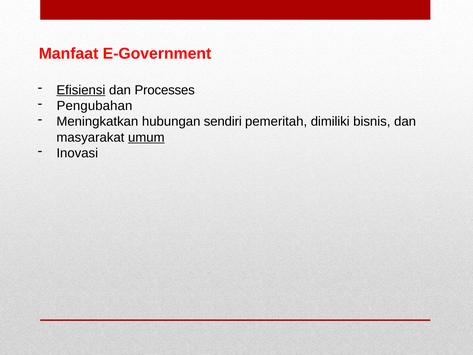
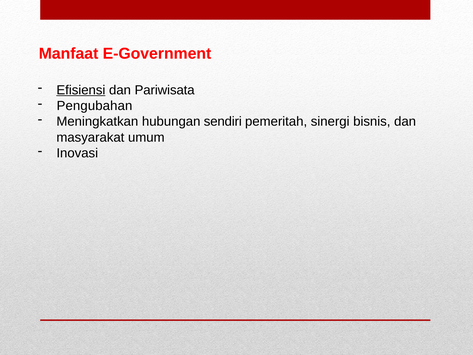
Processes: Processes -> Pariwisata (165, 90)
dimiliki: dimiliki -> sinergi (330, 122)
umum underline: present -> none (146, 137)
